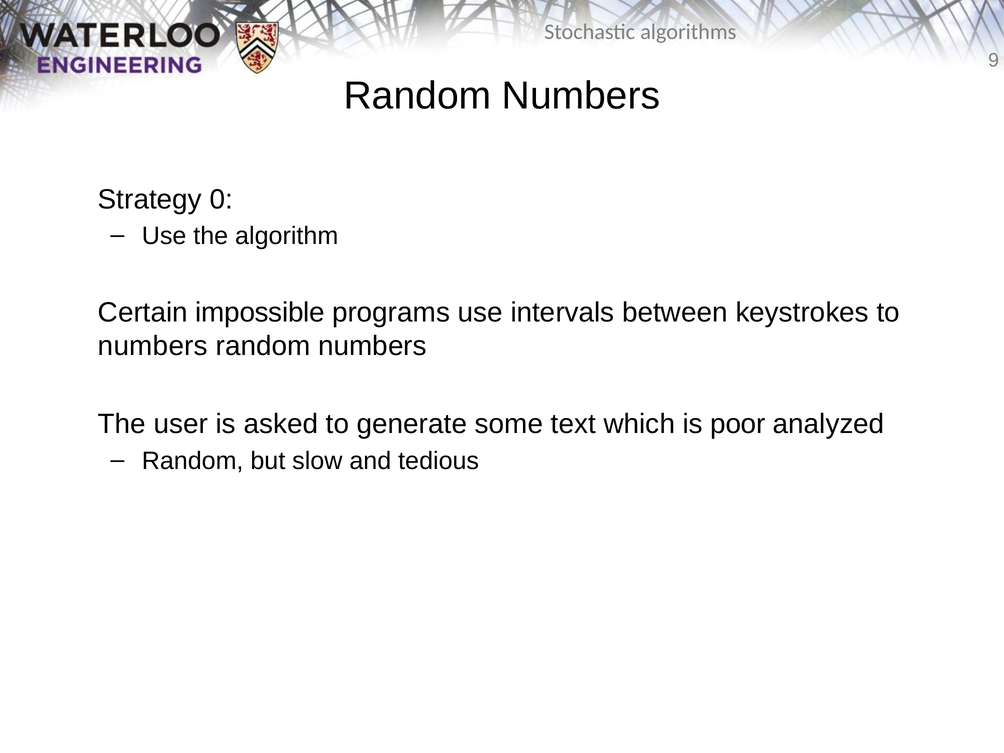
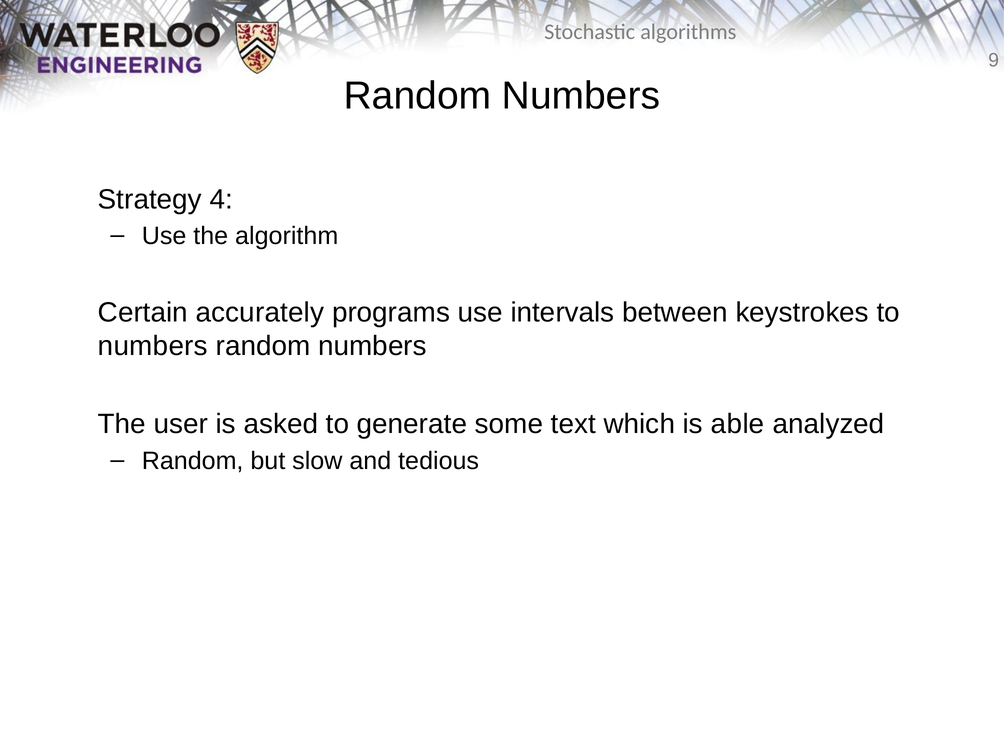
0: 0 -> 4 (221, 199)
impossible: impossible -> accurately (260, 313)
poor: poor -> able (738, 424)
